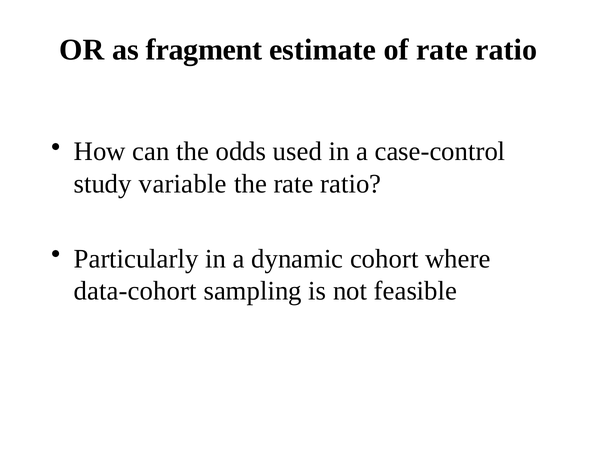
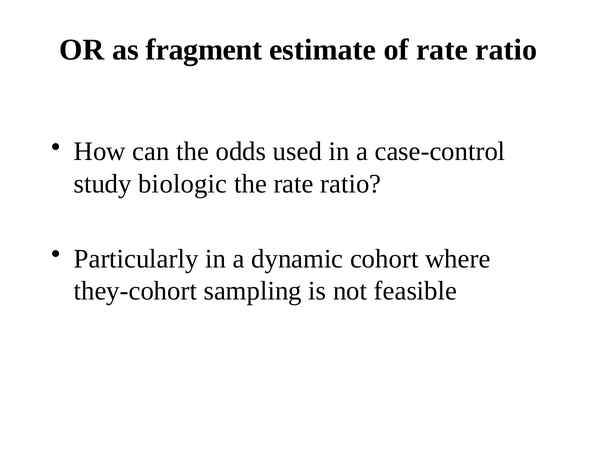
variable: variable -> biologic (183, 183)
data-cohort: data-cohort -> they-cohort (135, 291)
